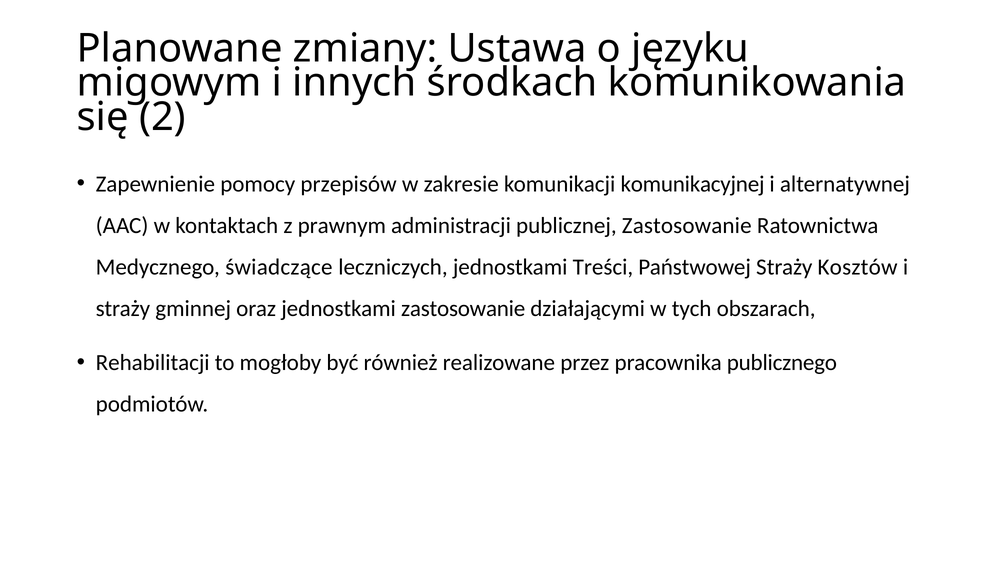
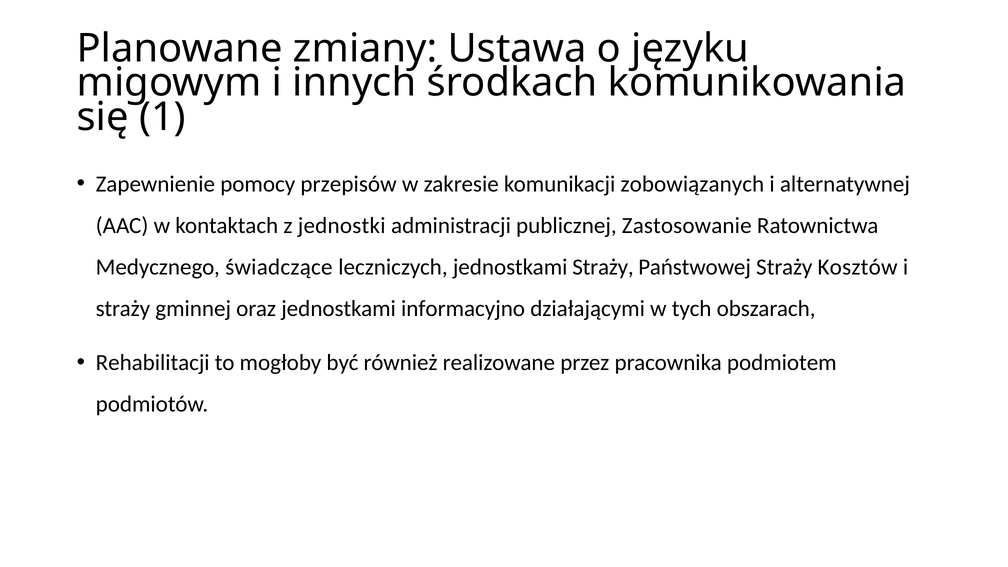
2: 2 -> 1 (162, 117)
komunikacyjnej: komunikacyjnej -> zobowiązanych (692, 184)
prawnym: prawnym -> jednostki (342, 226)
jednostkami Treści: Treści -> Straży (603, 267)
jednostkami zastosowanie: zastosowanie -> informacyjno (463, 309)
publicznego: publicznego -> podmiotem (782, 363)
